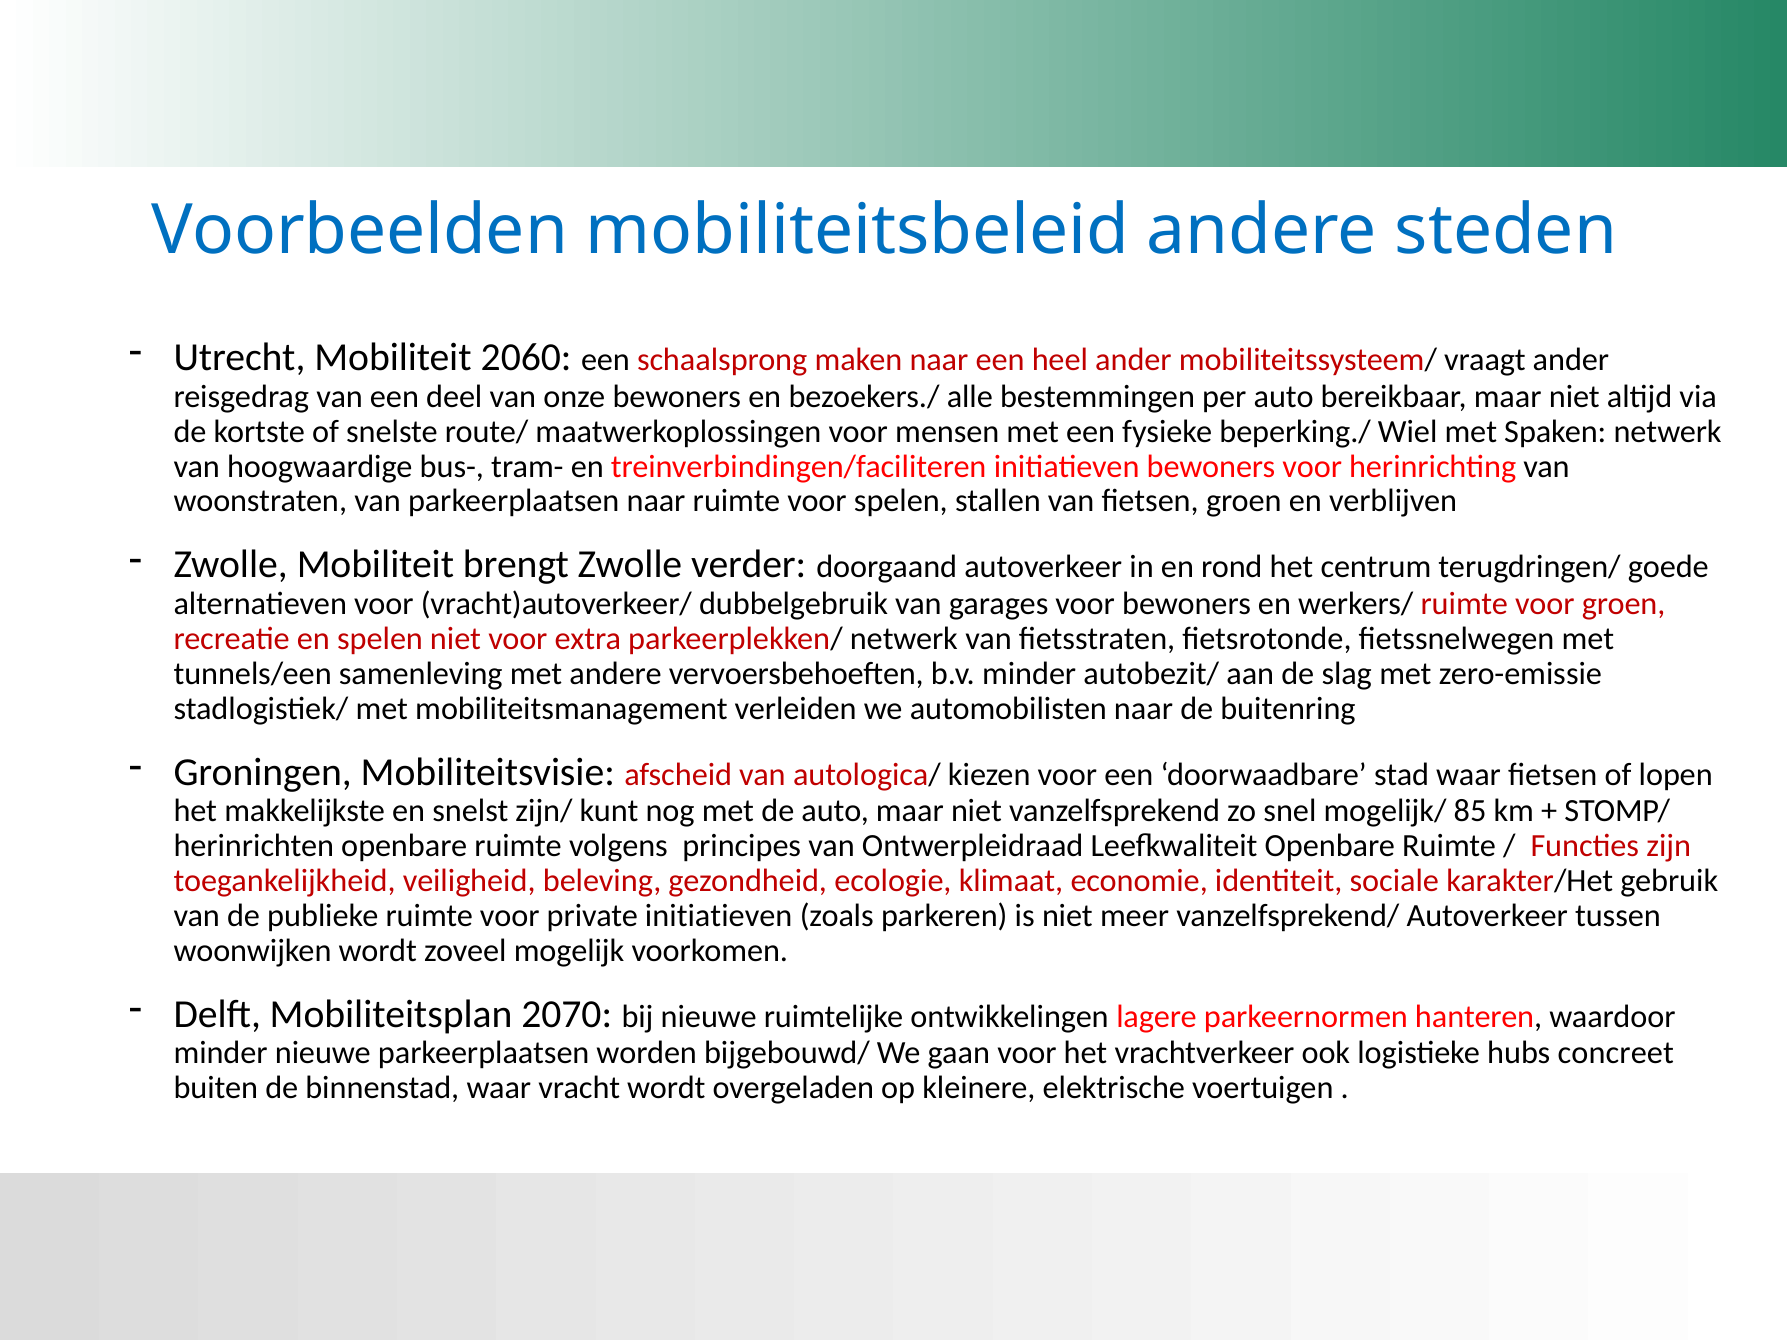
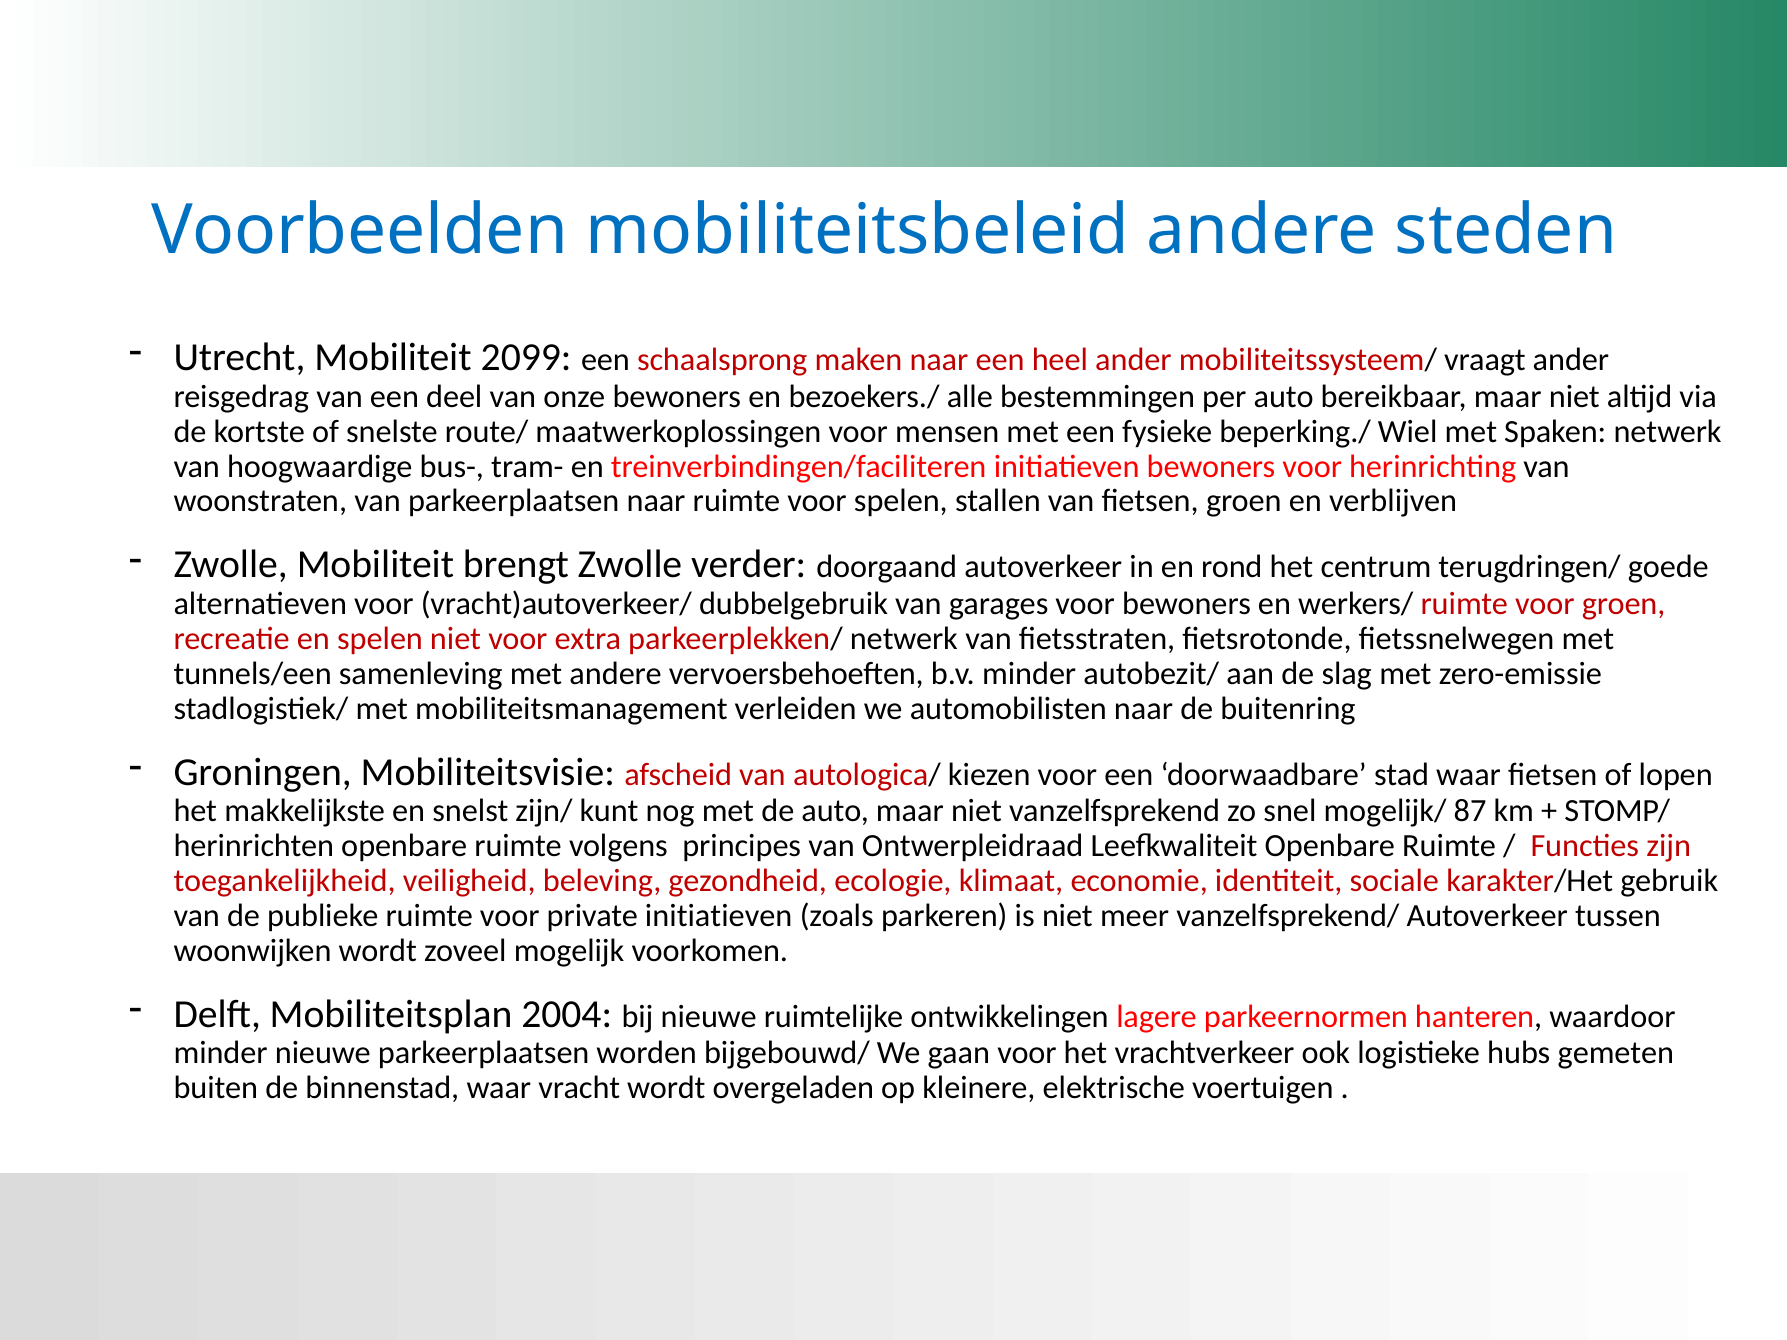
2060: 2060 -> 2099 (526, 358)
85: 85 -> 87 (1470, 811)
2070: 2070 -> 2004 (567, 1014)
concreet: concreet -> gemeten (1616, 1053)
